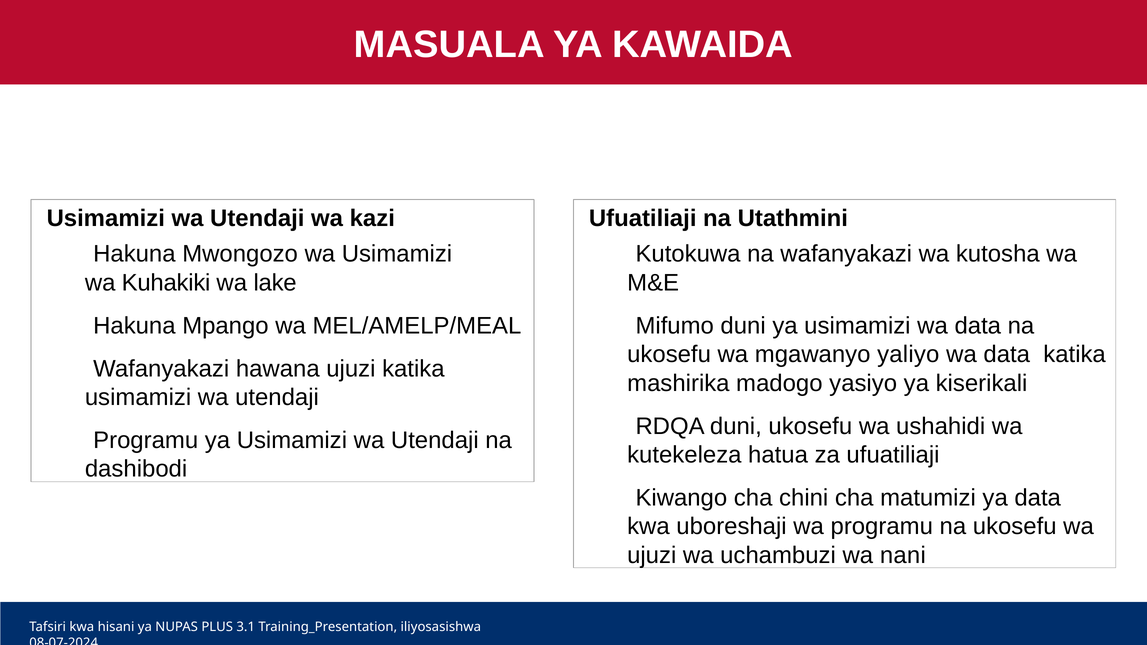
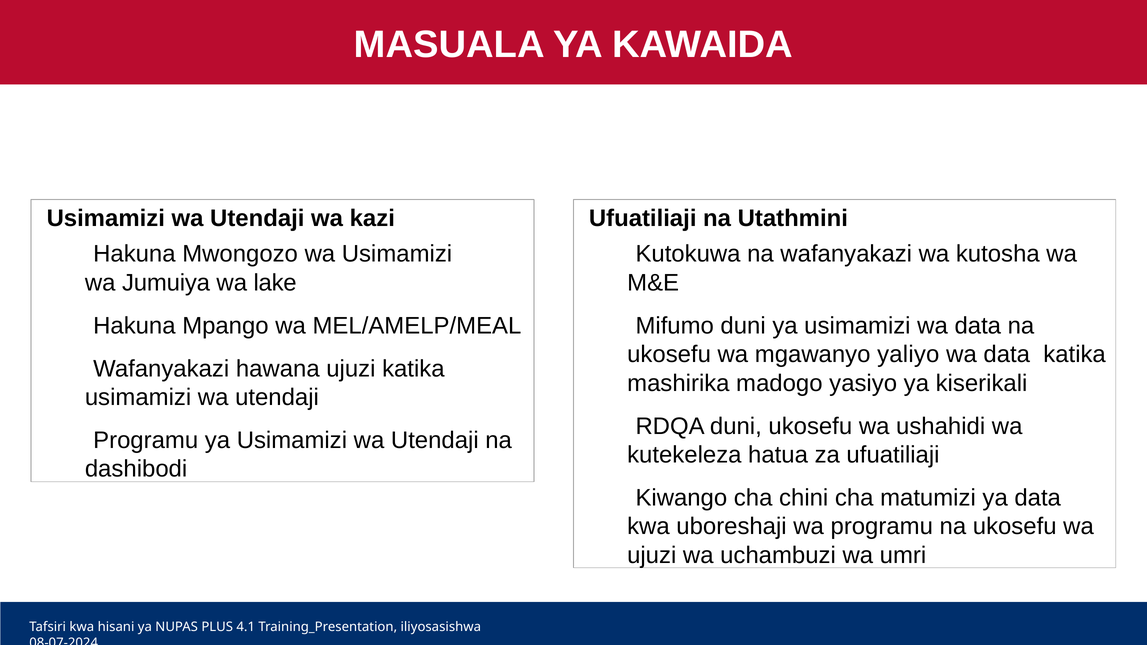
Kuhakiki: Kuhakiki -> Jumuiya (166, 283)
nani: nani -> umri (903, 555)
3.1: 3.1 -> 4.1 (246, 627)
